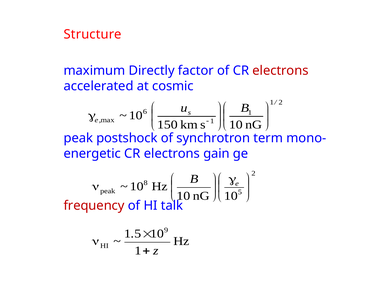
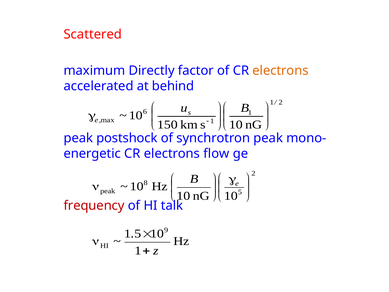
Structure: Structure -> Scattered (93, 34)
electrons colour: red -> orange (280, 71)
cosmic: cosmic -> behind (173, 86)
synchrotron term: term -> peak (268, 138)
gain: gain -> flow (216, 154)
